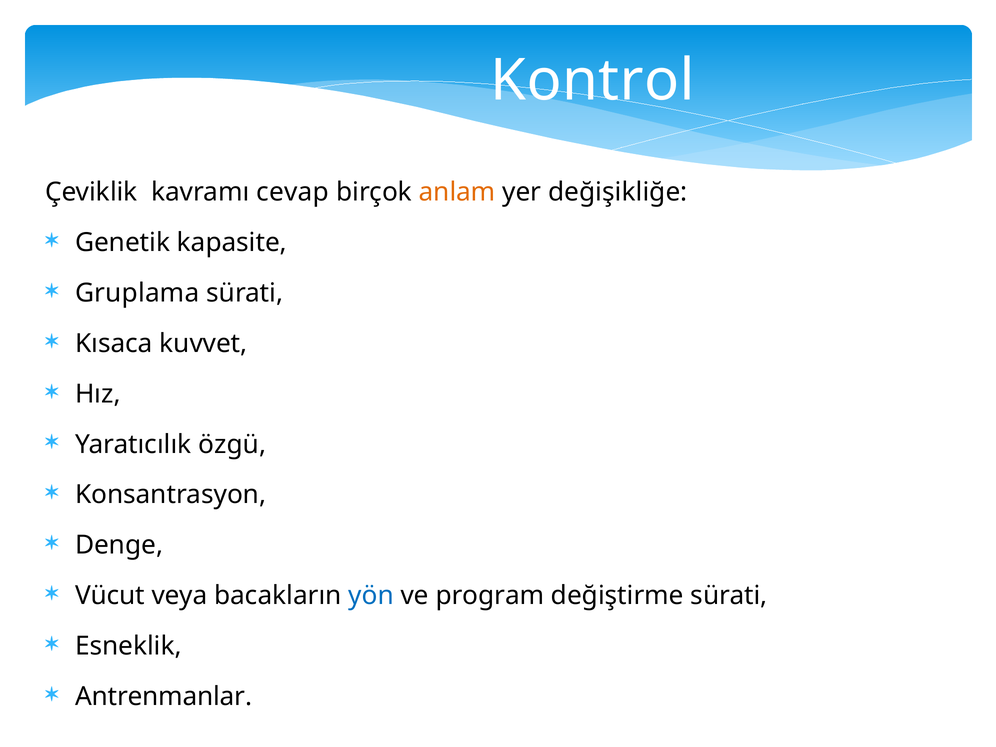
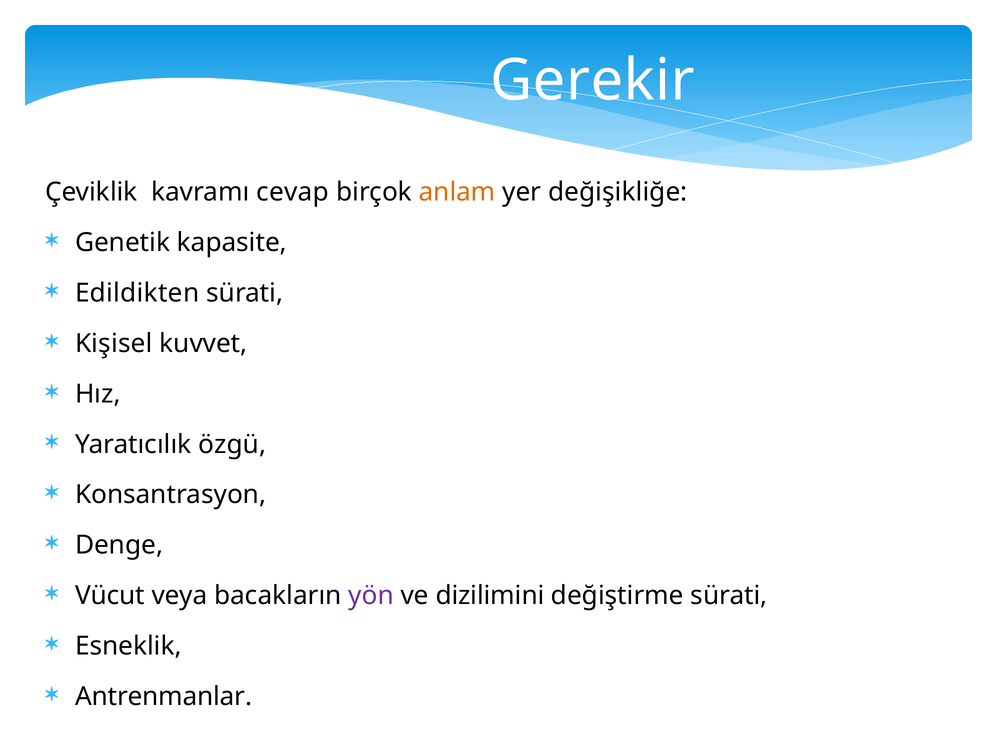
Kontrol: Kontrol -> Gerekir (592, 81)
Gruplama: Gruplama -> Edildikten (137, 293)
Kısaca: Kısaca -> Kişisel (114, 343)
yön colour: blue -> purple (371, 596)
program: program -> dizilimini (490, 596)
